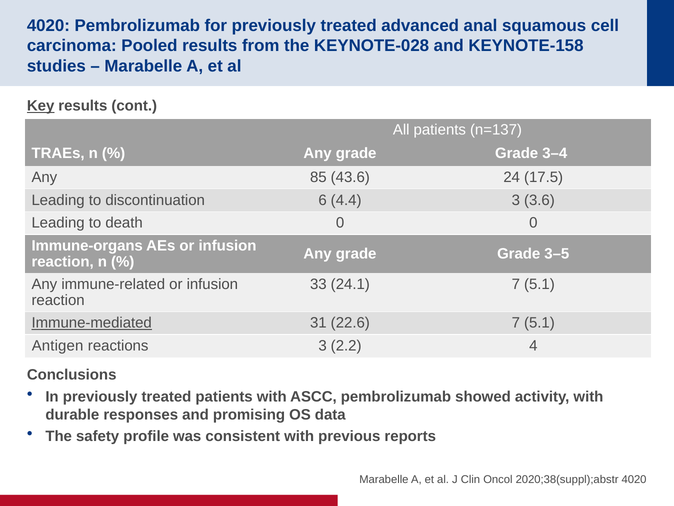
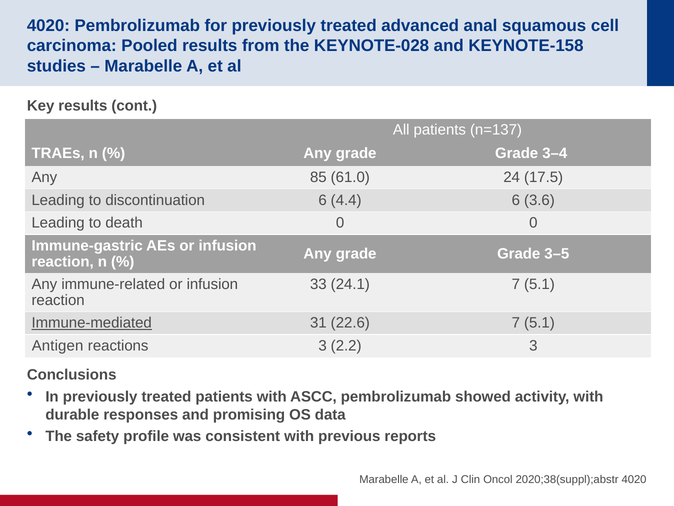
Key underline: present -> none (41, 106)
43.6: 43.6 -> 61.0 (350, 177)
4.4 3: 3 -> 6 (516, 200)
Immune-organs: Immune-organs -> Immune-gastric (87, 246)
2.2 4: 4 -> 3 (533, 345)
